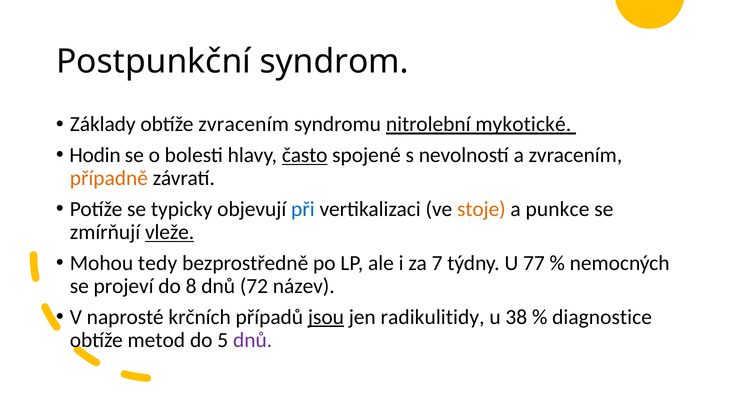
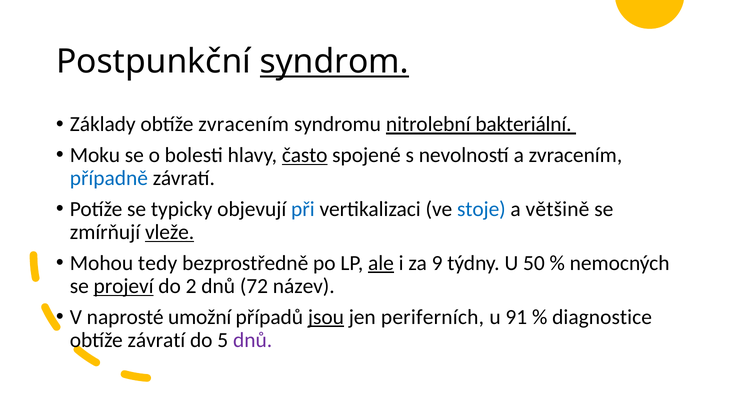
syndrom underline: none -> present (334, 62)
mykotické: mykotické -> bakteriální (523, 124)
Hodin: Hodin -> Moku (95, 155)
případně colour: orange -> blue (109, 178)
stoje colour: orange -> blue (481, 209)
punkce: punkce -> většině (557, 209)
ale underline: none -> present (381, 263)
7: 7 -> 9 (437, 263)
77: 77 -> 50 (534, 263)
projeví underline: none -> present (124, 286)
8: 8 -> 2 (191, 286)
krčních: krčních -> umožní (200, 317)
radikulitidy: radikulitidy -> periferních (432, 317)
38: 38 -> 91 (516, 317)
obtíže metod: metod -> závratí (156, 340)
